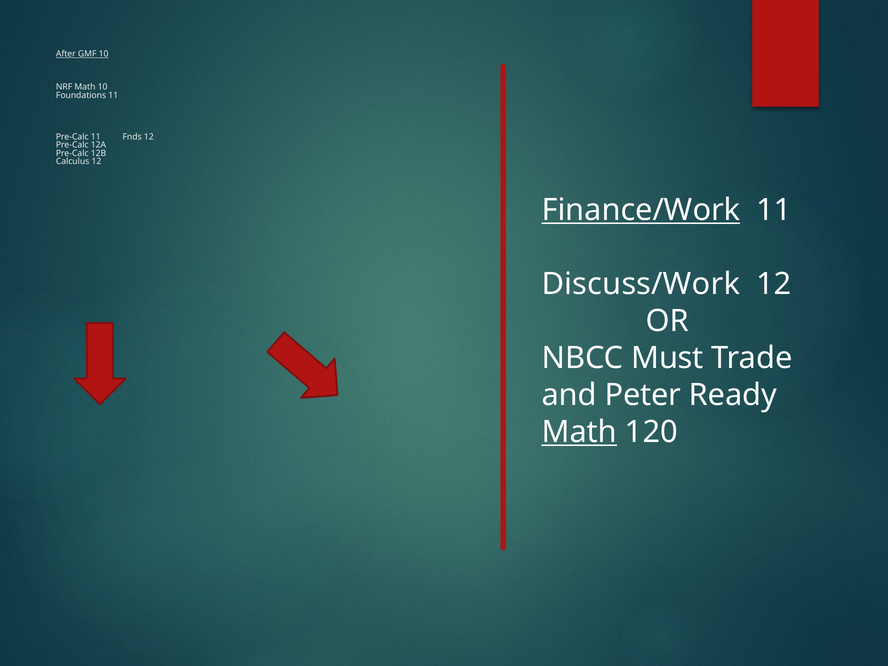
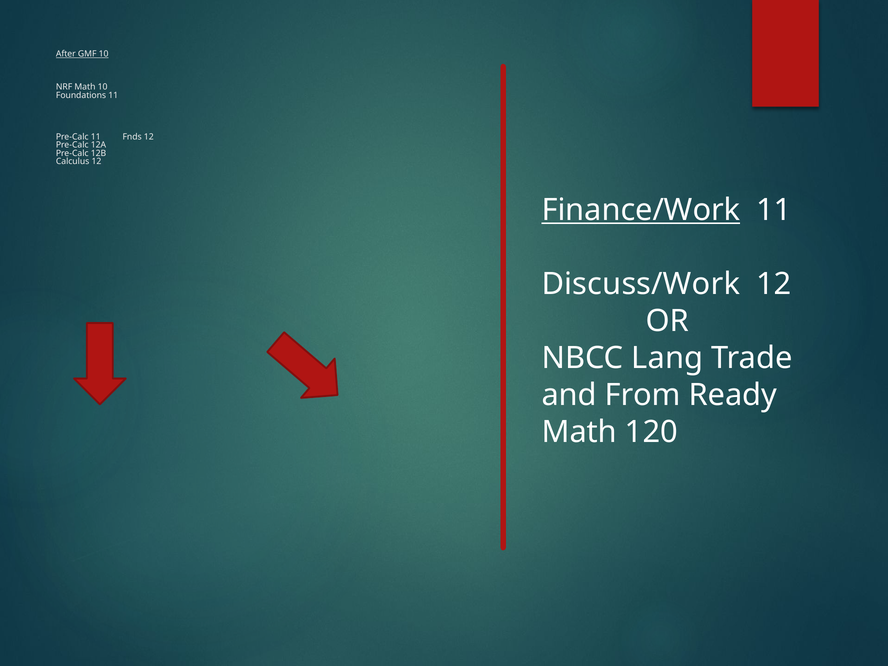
Must: Must -> Lang (667, 358)
Peter: Peter -> From (643, 395)
Math underline: present -> none (579, 432)
